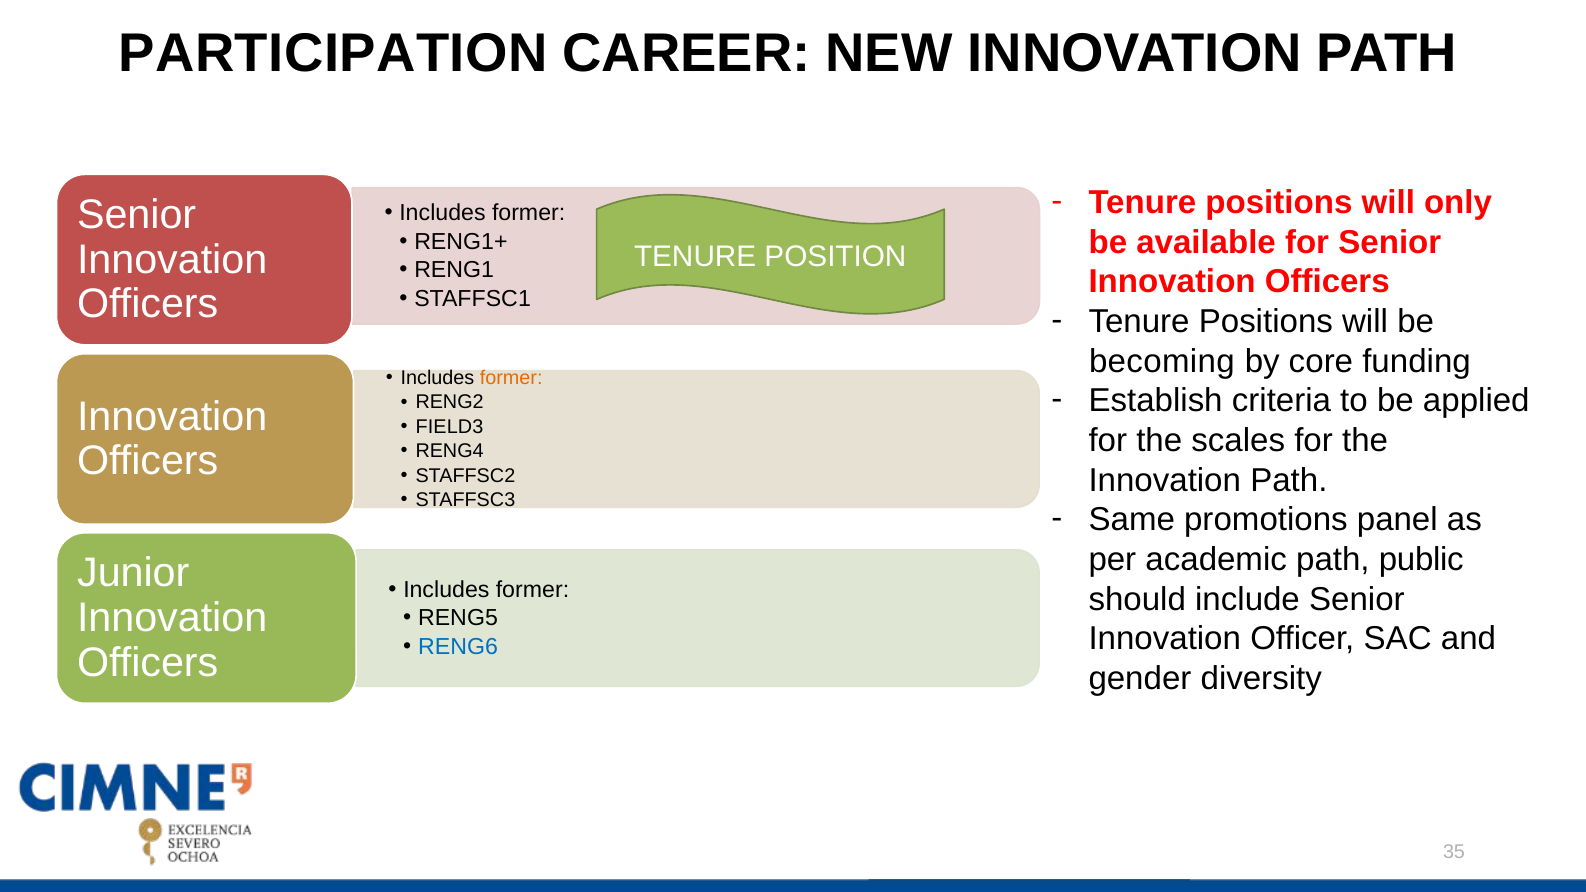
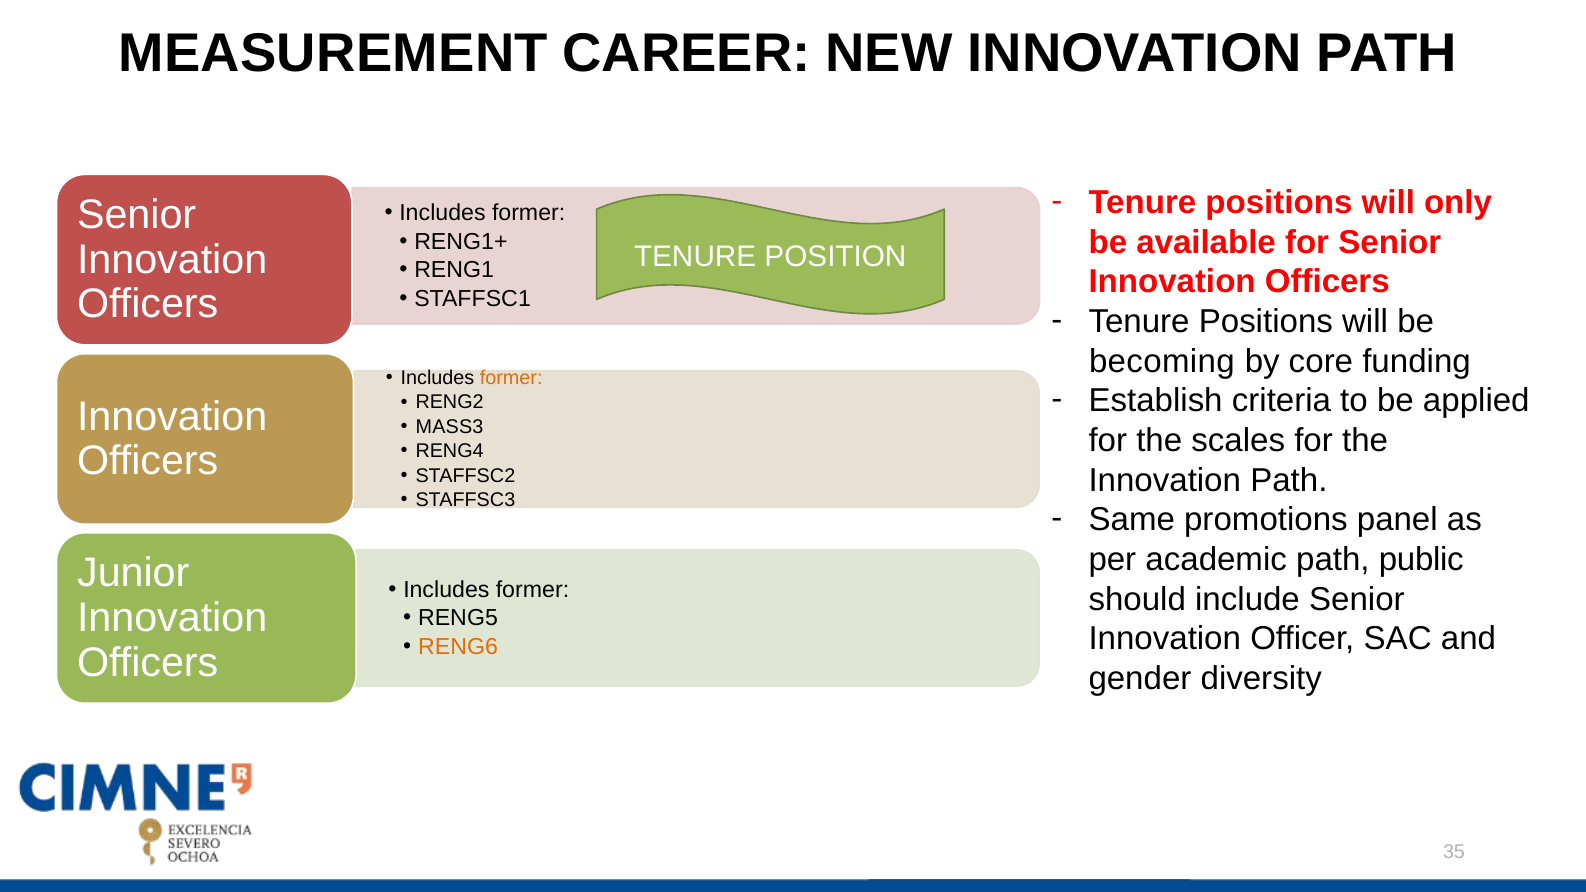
PARTICIPATION: PARTICIPATION -> MEASUREMENT (333, 53)
FIELD3: FIELD3 -> MASS3 (449, 427)
RENG6 colour: blue -> orange (458, 646)
